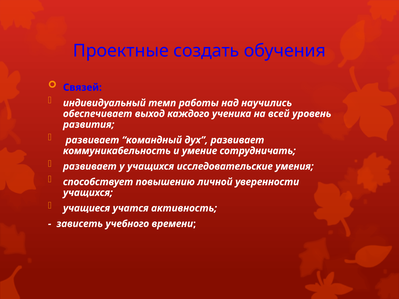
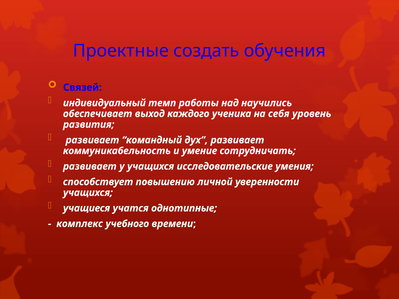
всей: всей -> себя (279, 114)
активность: активность -> однотипные (184, 208)
зависеть: зависеть -> комплекс (80, 224)
